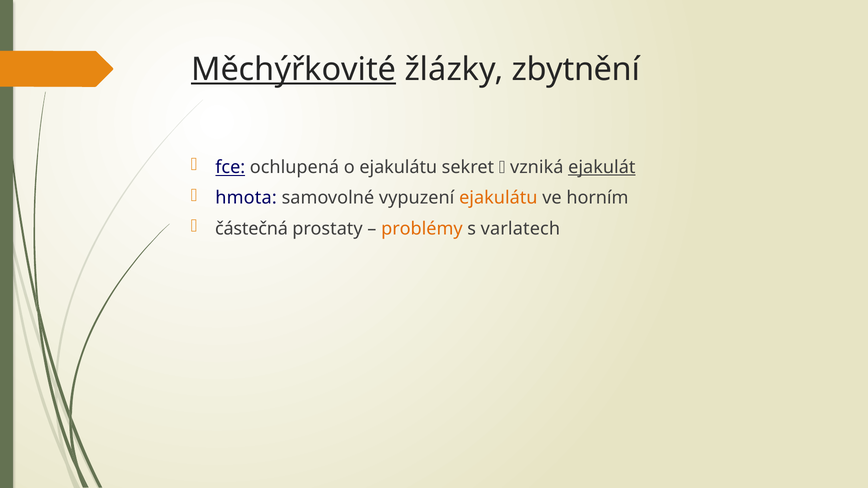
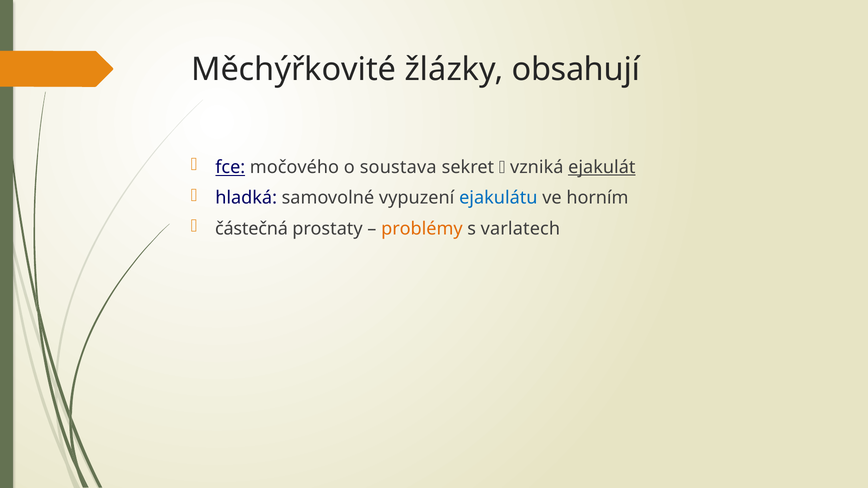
Měchýřkovité underline: present -> none (294, 70)
zbytnění: zbytnění -> obsahují (576, 70)
ochlupená: ochlupená -> močového (294, 167)
o ejakulátu: ejakulátu -> soustava (398, 167)
hmota: hmota -> hladká (246, 198)
ejakulátu colour: orange -> blue (498, 198)
